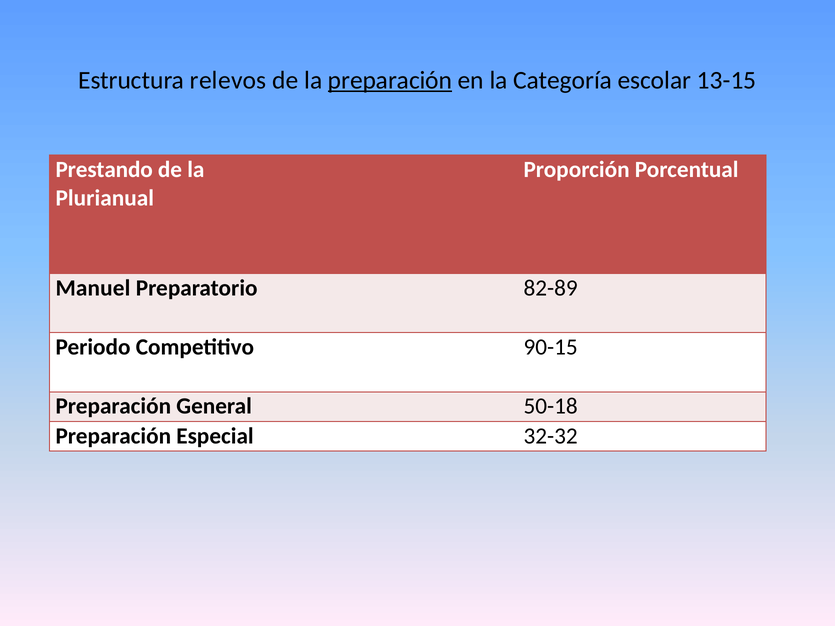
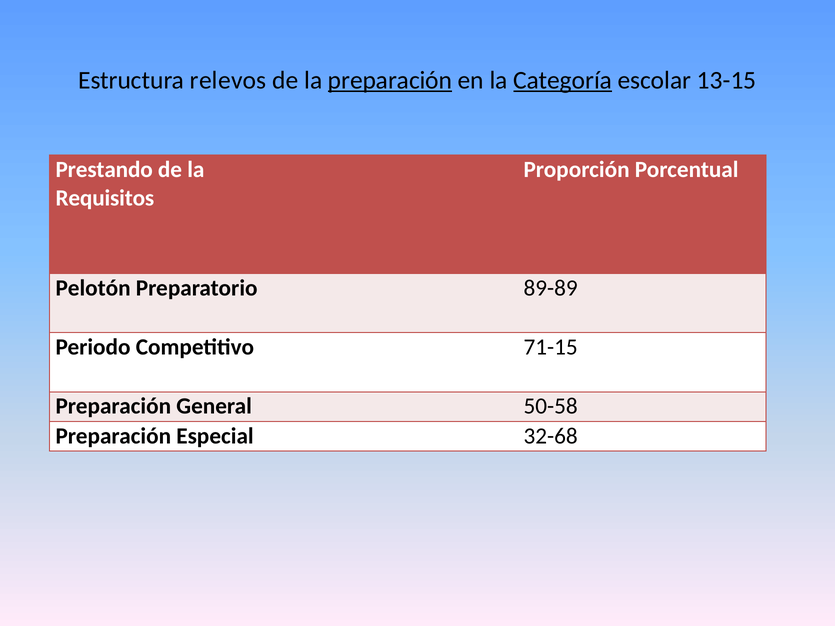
Categoría underline: none -> present (563, 80)
Plurianual: Plurianual -> Requisitos (105, 198)
Manuel: Manuel -> Pelotón (93, 288)
82-89: 82-89 -> 89-89 (551, 288)
90-15: 90-15 -> 71-15 (551, 347)
50-18: 50-18 -> 50-58 (551, 406)
32-32: 32-32 -> 32-68 (551, 436)
